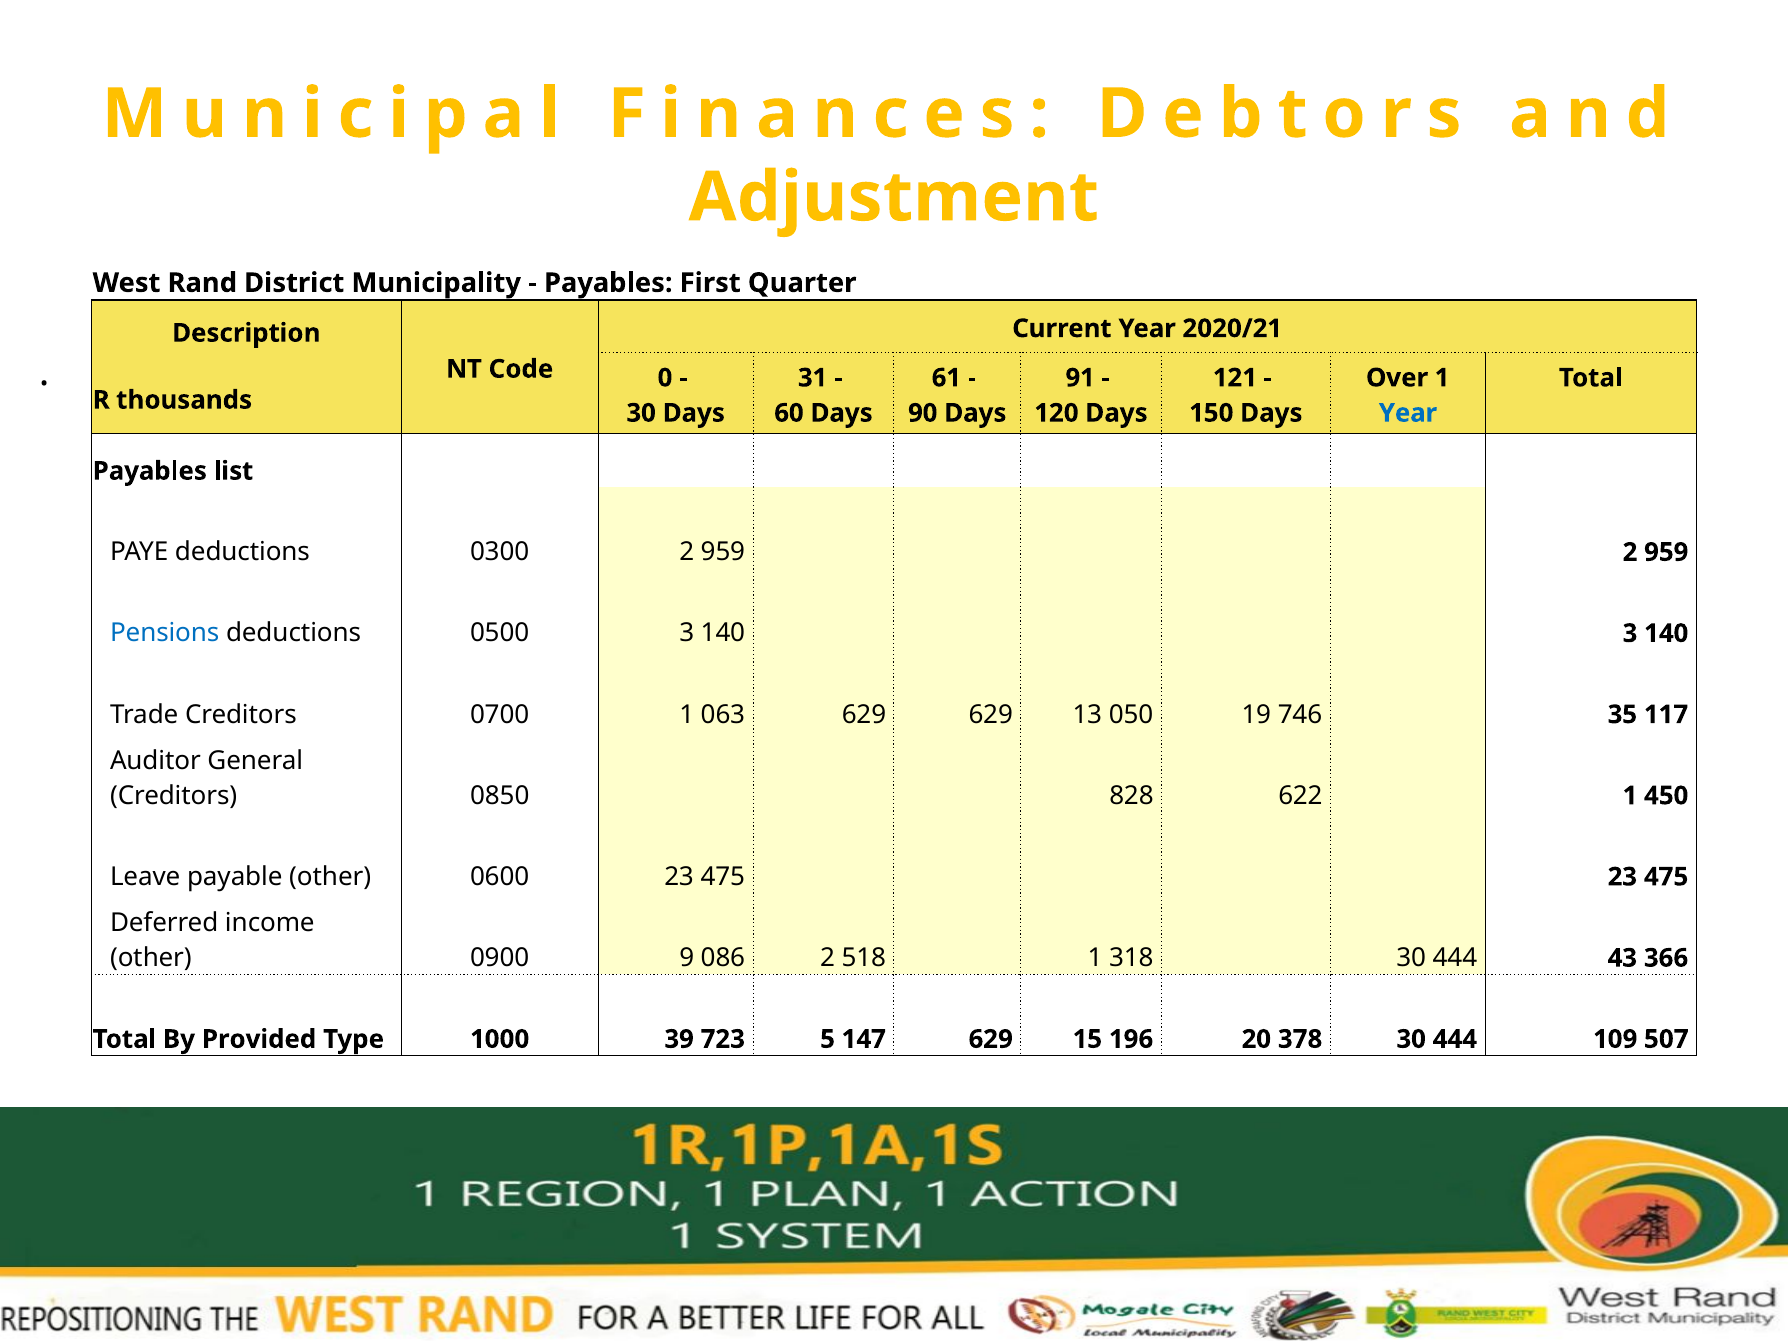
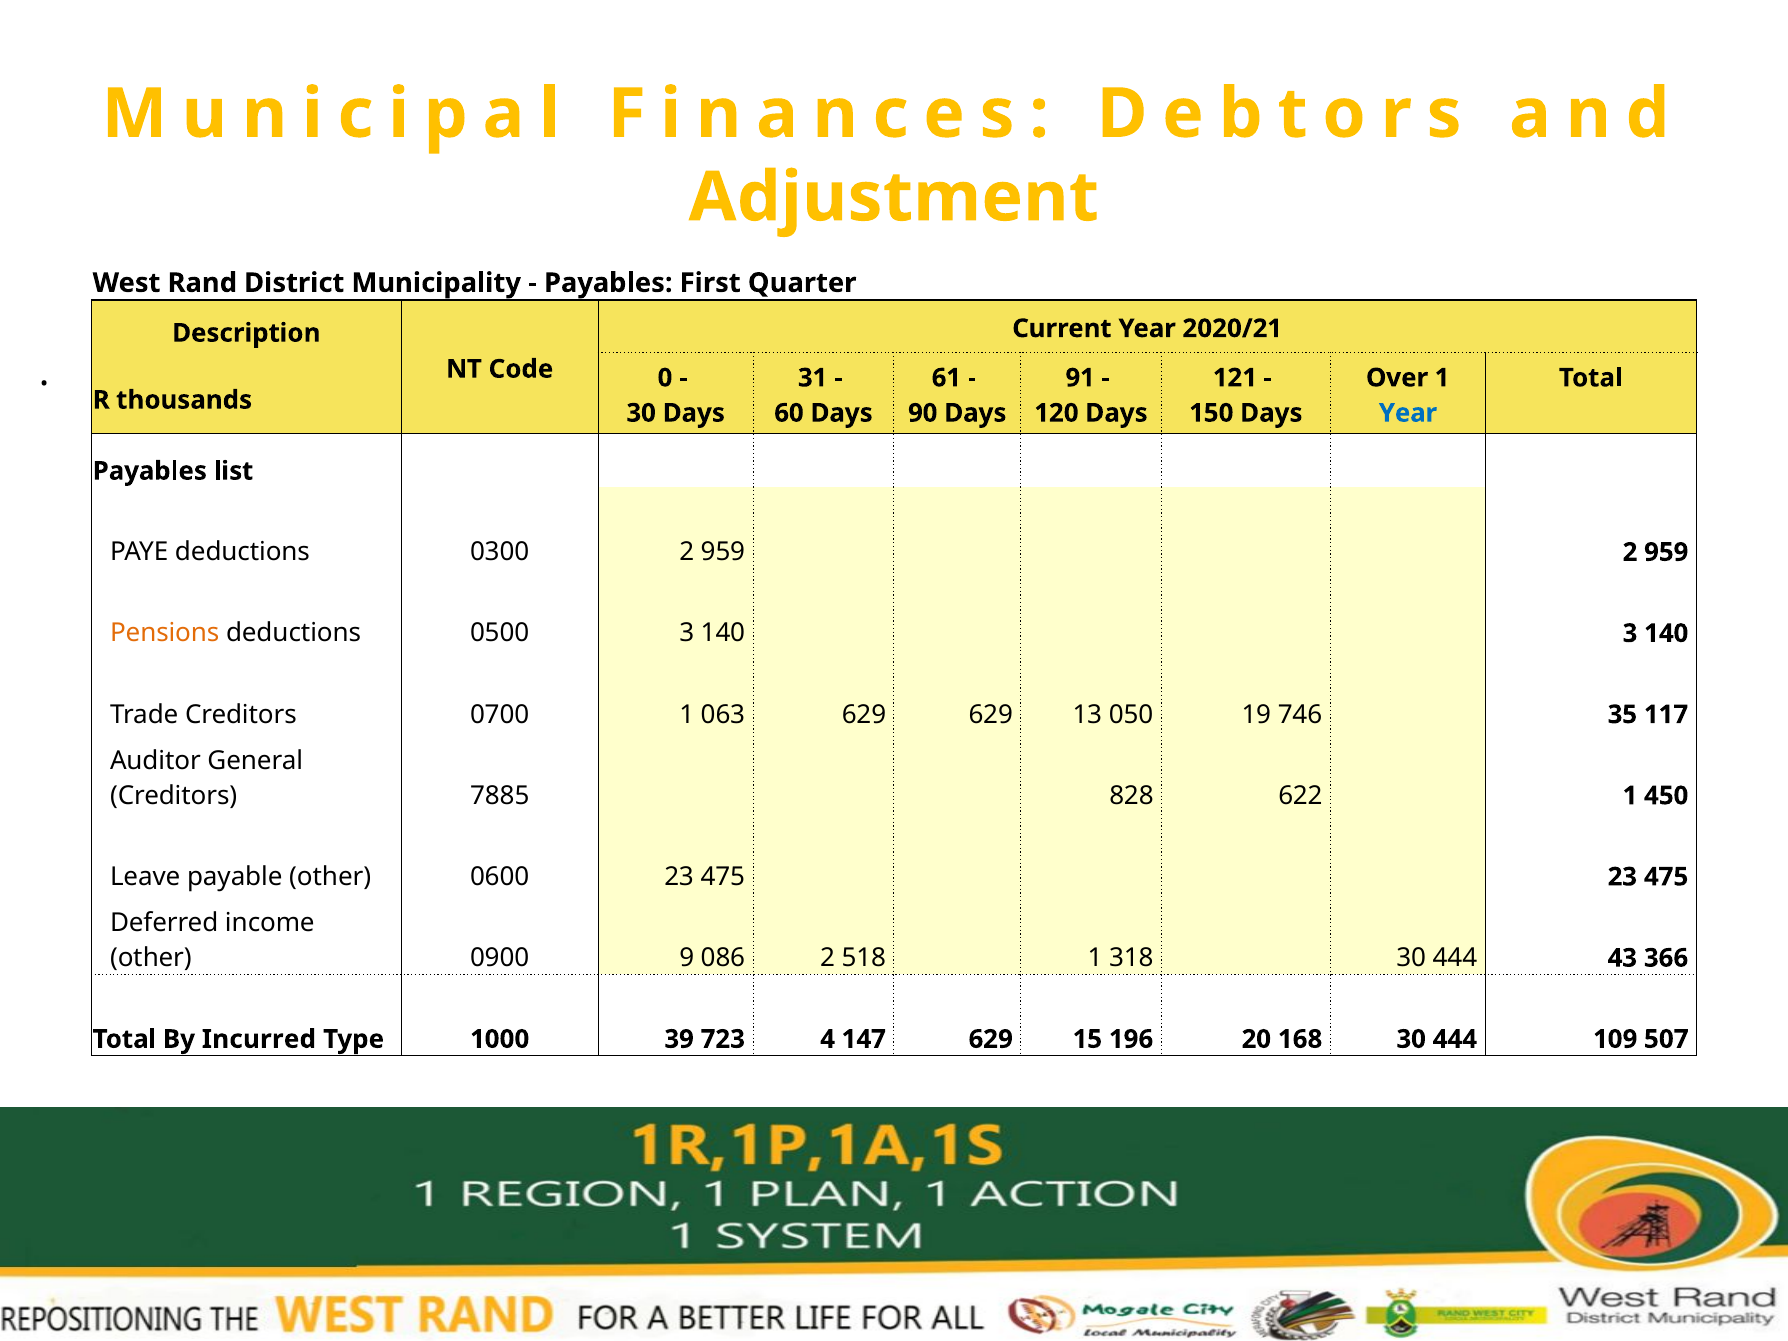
Pensions colour: blue -> orange (165, 633)
0850: 0850 -> 7885 (500, 796)
Provided: Provided -> Incurred (259, 1039)
5: 5 -> 4 (828, 1039)
378: 378 -> 168 (1300, 1039)
